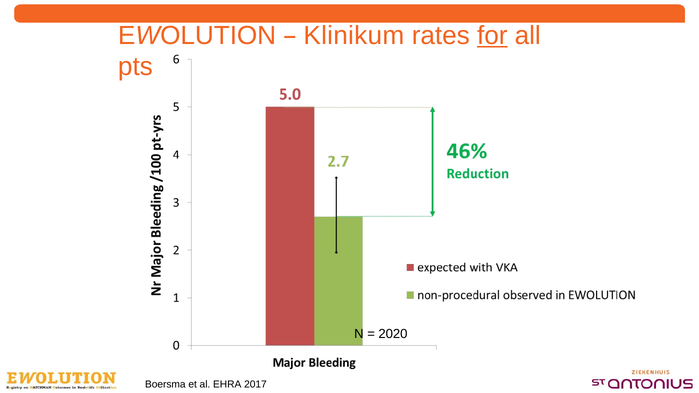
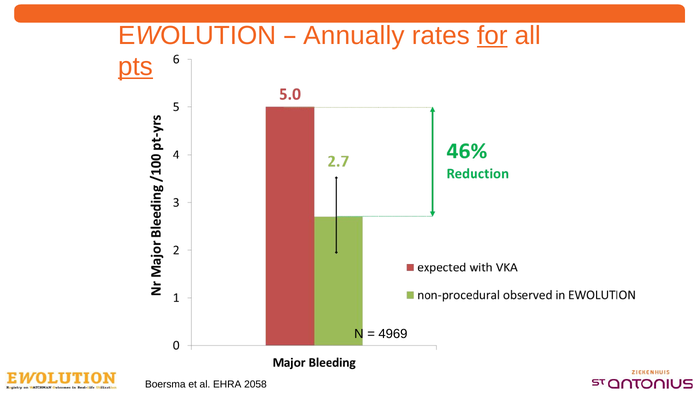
Klinikum: Klinikum -> Annually (354, 35)
pts underline: none -> present (135, 67)
2020: 2020 -> 4969 (393, 334)
2017: 2017 -> 2058 (255, 385)
